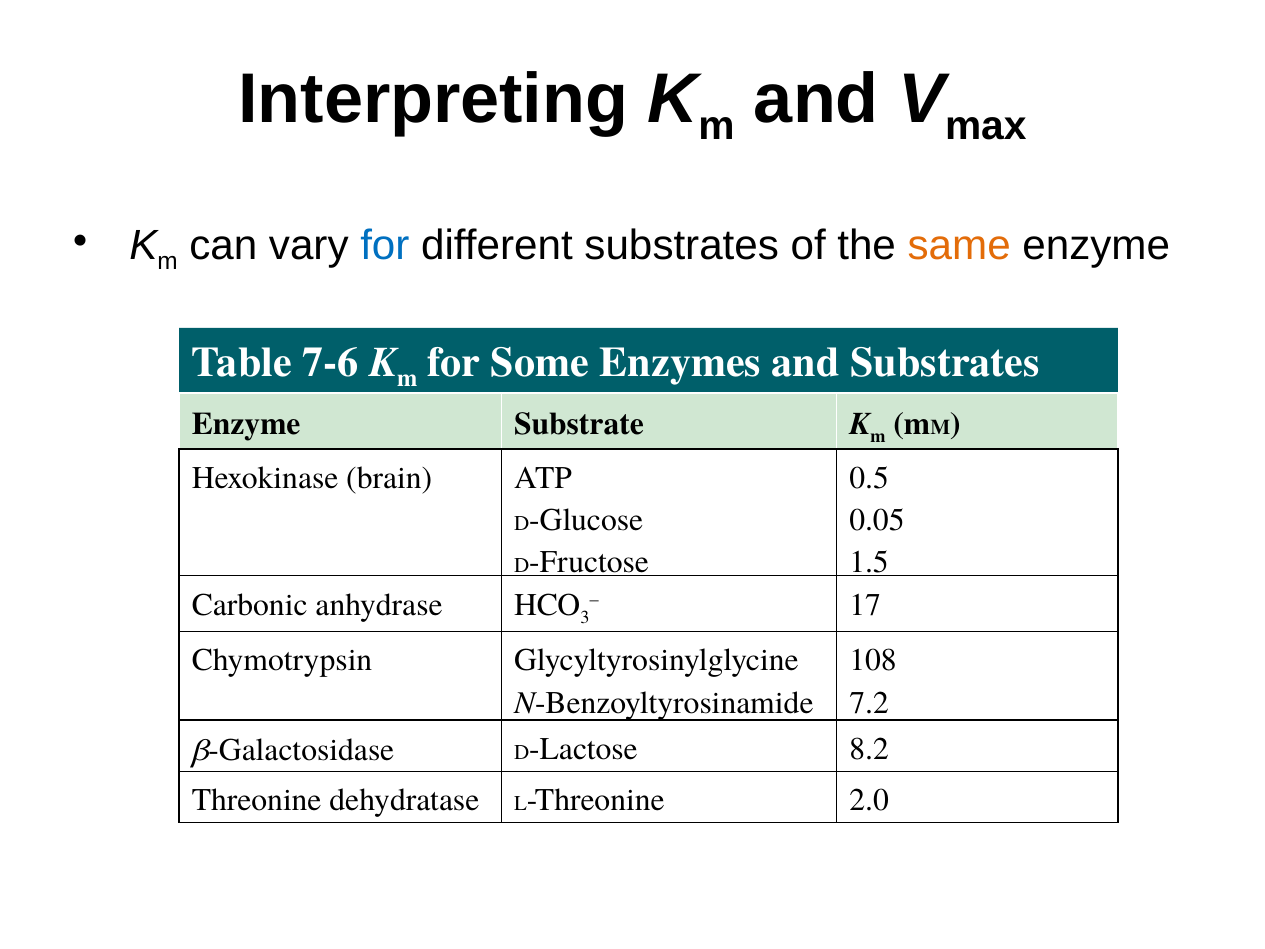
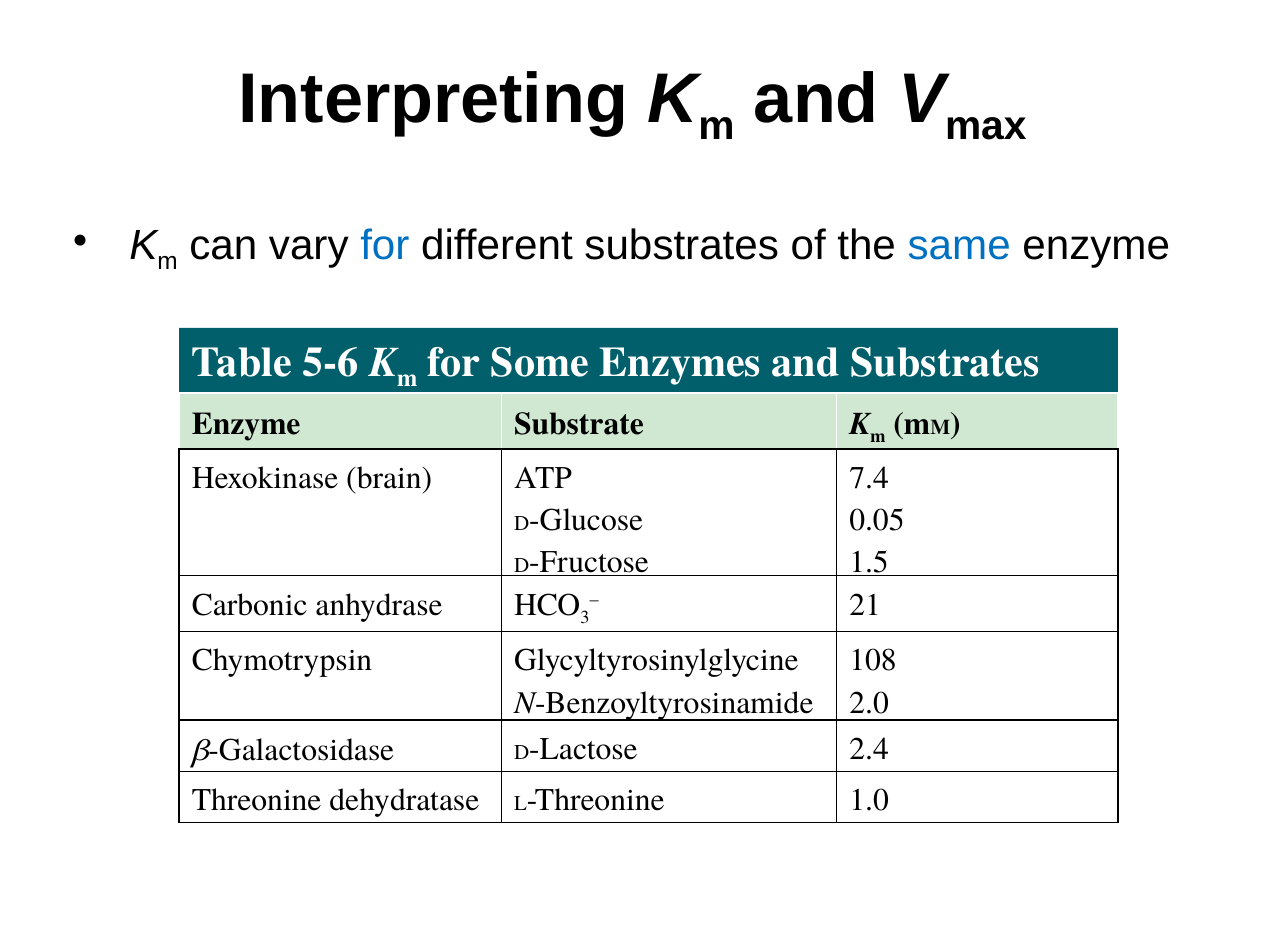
same colour: orange -> blue (959, 245)
7-6: 7-6 -> 5-6 (331, 362)
0.5: 0.5 -> 7.4 (869, 478)
17: 17 -> 21 (865, 605)
7.2: 7.2 -> 2.0 (869, 703)
8.2: 8.2 -> 2.4 (869, 749)
2.0: 2.0 -> 1.0 (869, 800)
